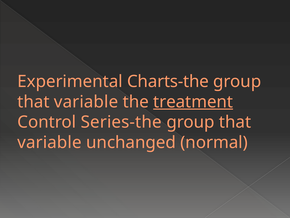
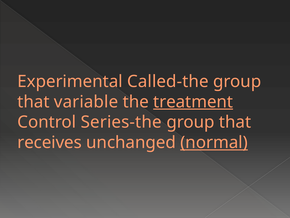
Charts-the: Charts-the -> Called-the (168, 81)
variable: variable -> receives (50, 142)
normal underline: none -> present (214, 142)
